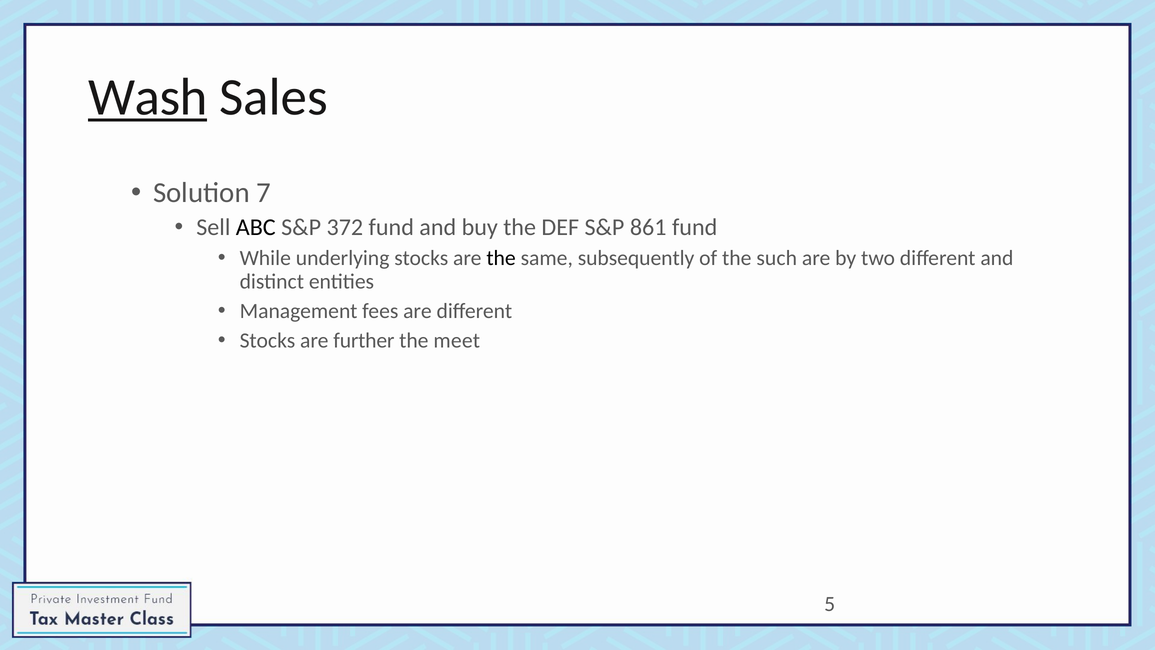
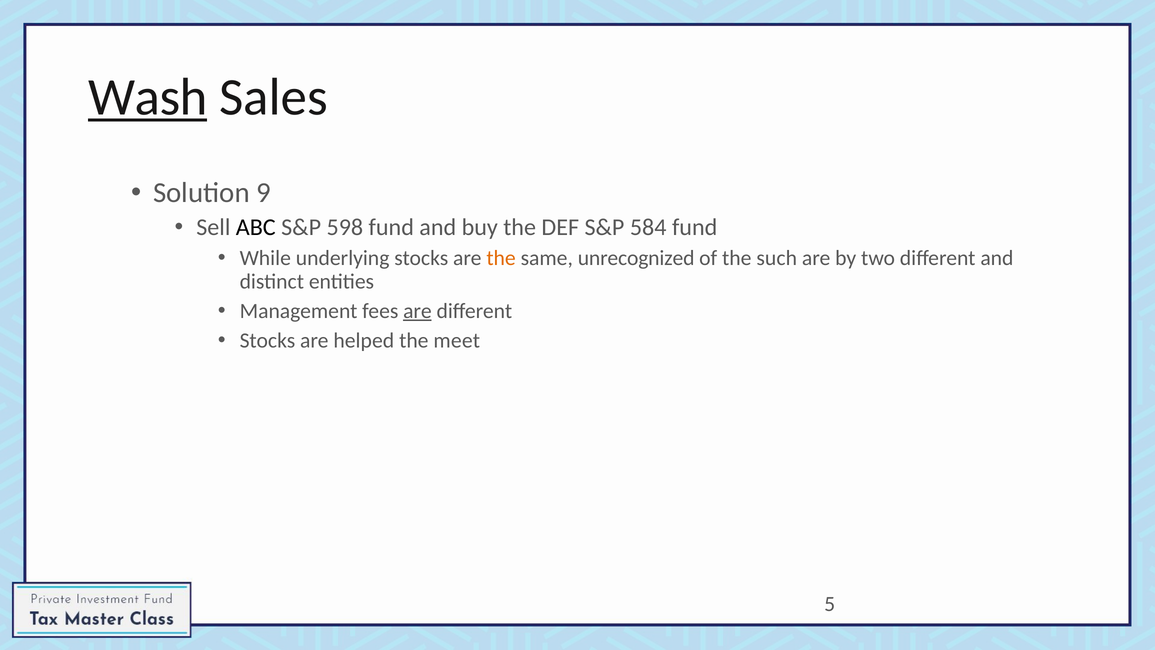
7: 7 -> 9 (263, 193)
372: 372 -> 598 (345, 227)
861: 861 -> 584 (648, 227)
the colour: black -> orange (501, 258)
subsequently: subsequently -> unrecognized (636, 258)
are underline: none -> present (417, 311)
further: further -> helped (364, 340)
